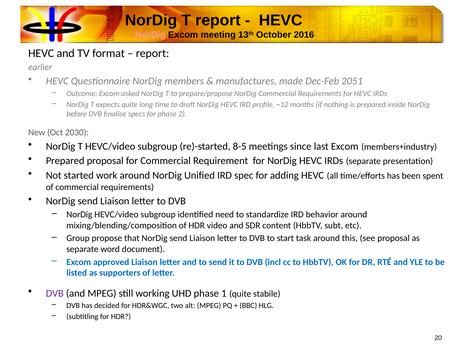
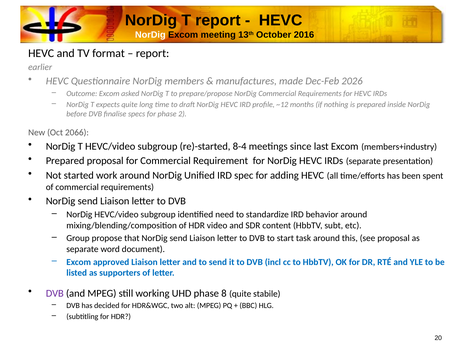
NorDig colour: pink -> white (150, 35)
2051: 2051 -> 2026 (352, 81)
2030: 2030 -> 2066 (77, 133)
8-5: 8-5 -> 8-4 (240, 146)
1: 1 -> 8 (224, 294)
